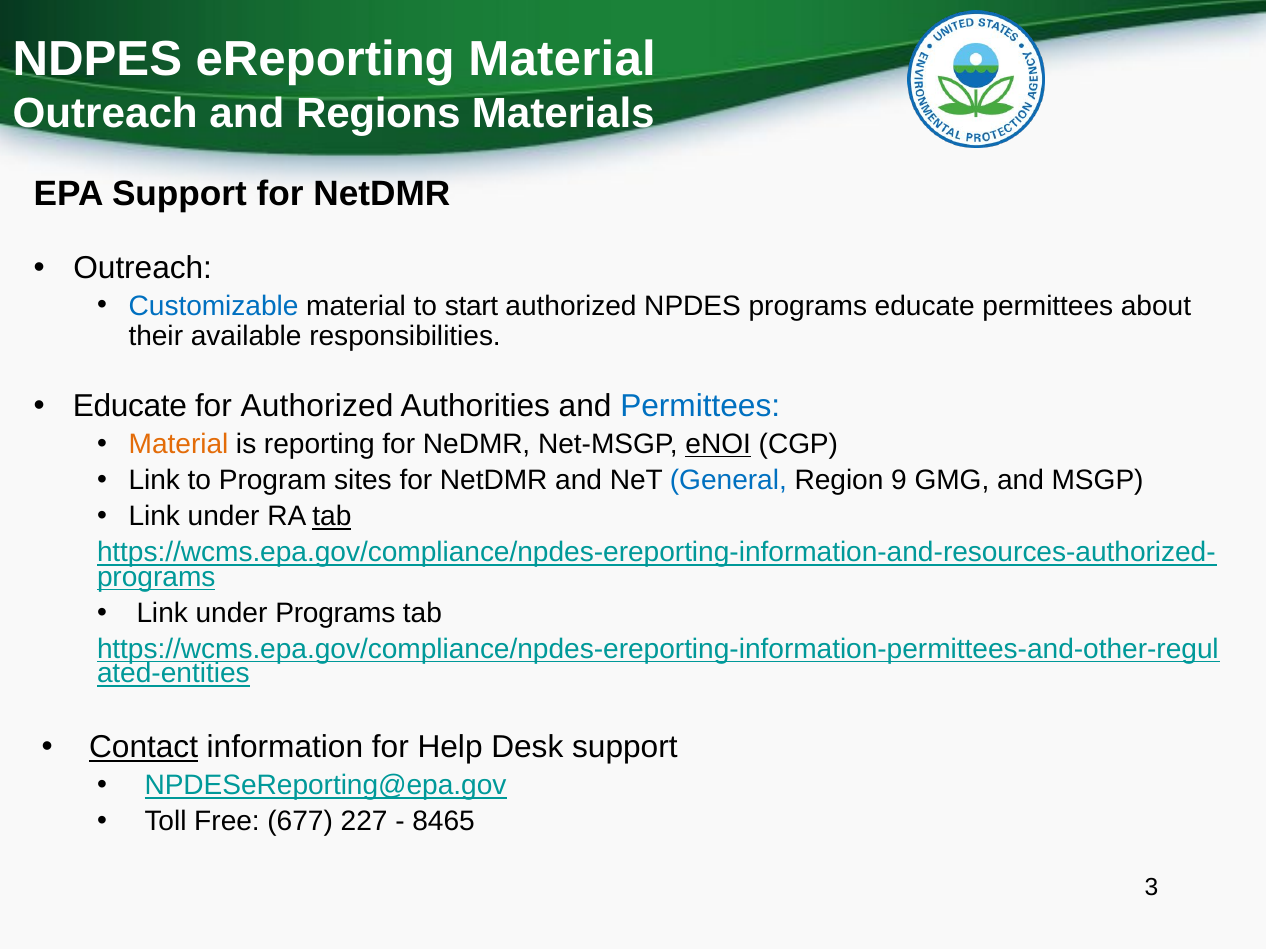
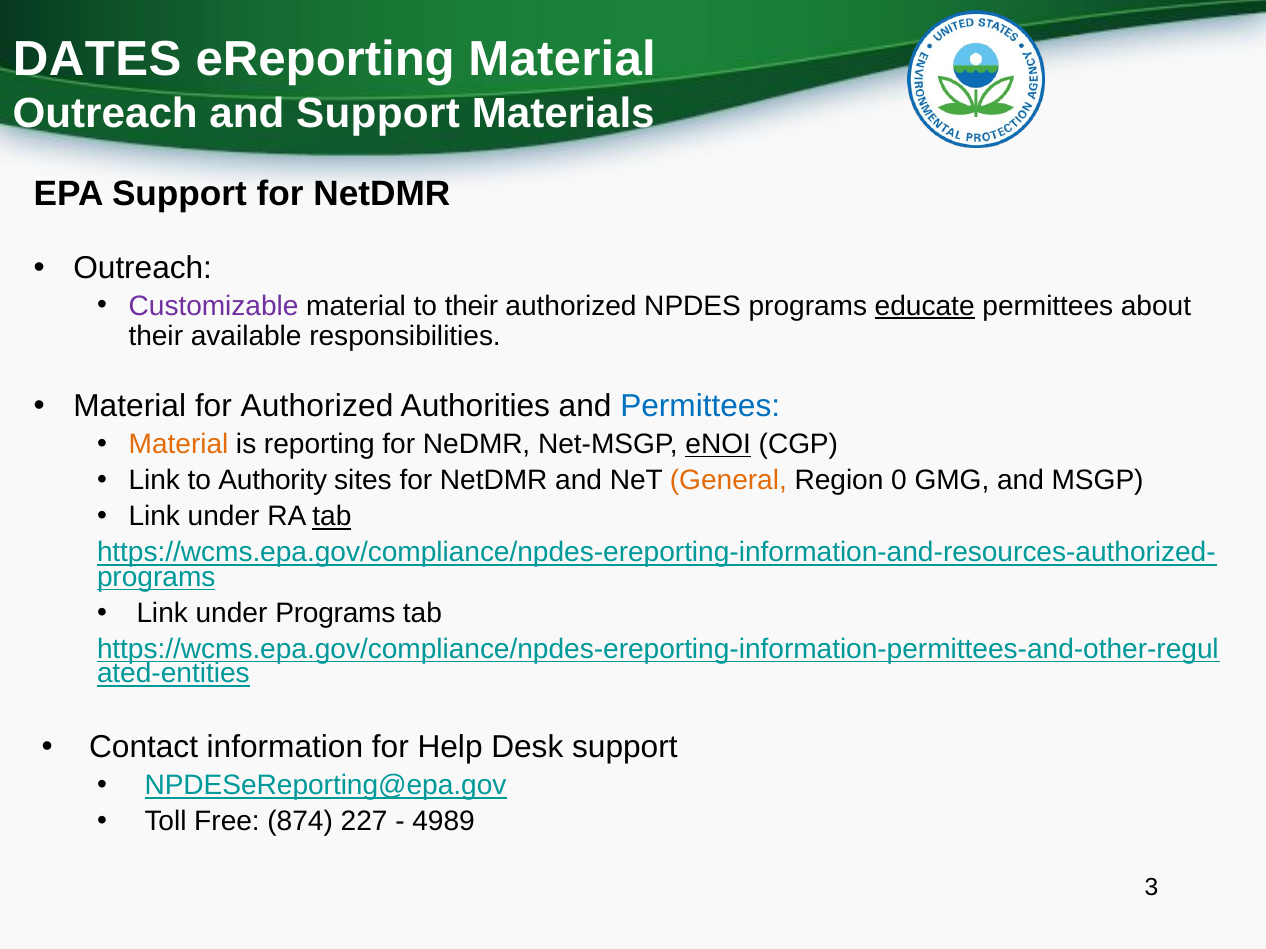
NDPES: NDPES -> DATES (97, 59)
and Regions: Regions -> Support (378, 113)
Customizable colour: blue -> purple (214, 306)
to start: start -> their (472, 306)
educate underline: none -> present (925, 306)
Educate: Educate -> Material (130, 407)
Program: Program -> Authority (273, 481)
General colour: blue -> orange (728, 481)
9: 9 -> 0 (899, 481)
Contact underline: present -> none (144, 748)
677: 677 -> 874 (300, 822)
8465: 8465 -> 4989 (444, 822)
